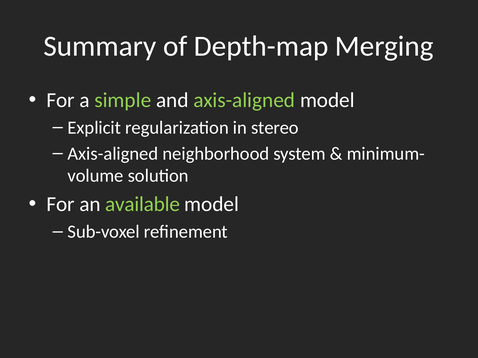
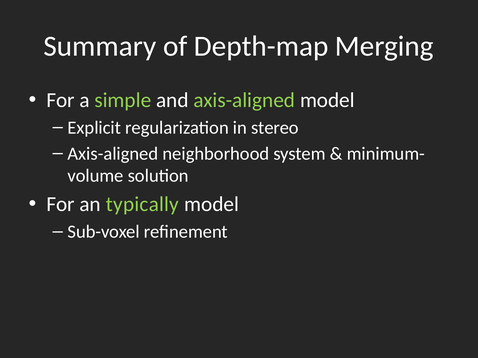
available: available -> typically (142, 204)
